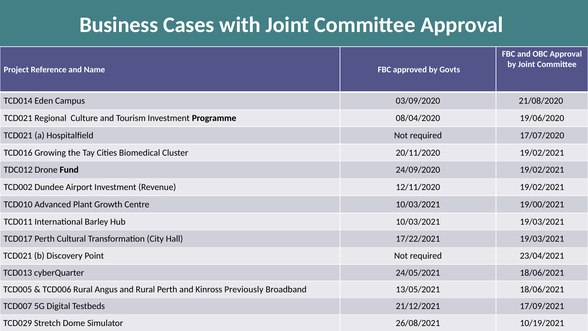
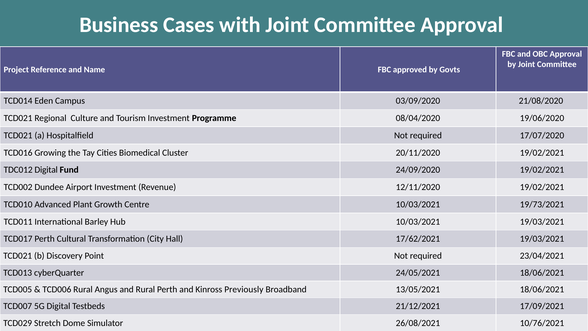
TDC012 Drone: Drone -> Digital (46, 170)
19/00/2021: 19/00/2021 -> 19/73/2021 (542, 204)
17/22/2021: 17/22/2021 -> 17/62/2021 (418, 239)
10/19/2021: 10/19/2021 -> 10/76/2021 (542, 323)
